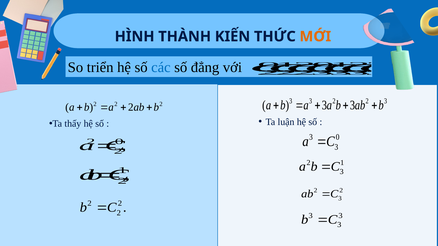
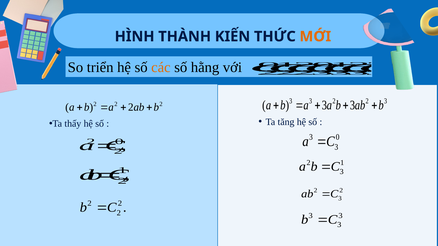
các colour: blue -> orange (161, 67)
đẳng: đẳng -> hằng (205, 67)
luận: luận -> tăng (286, 122)
